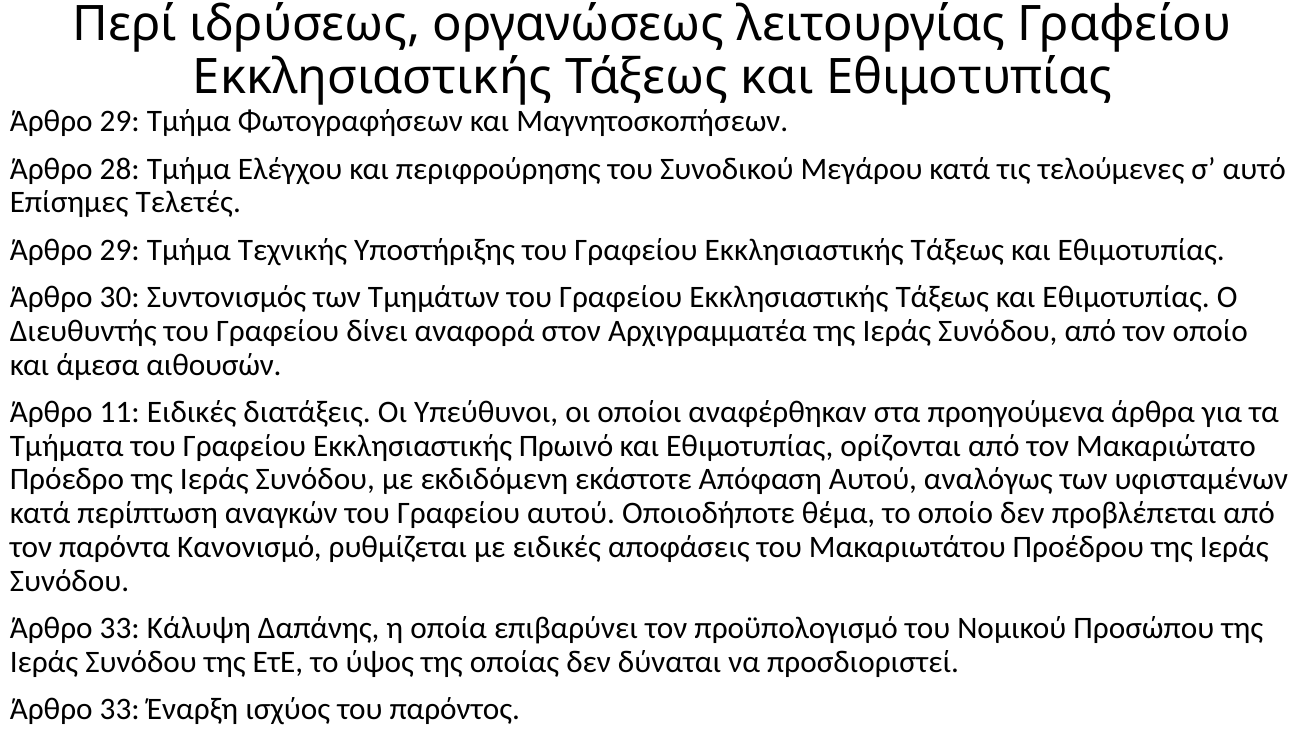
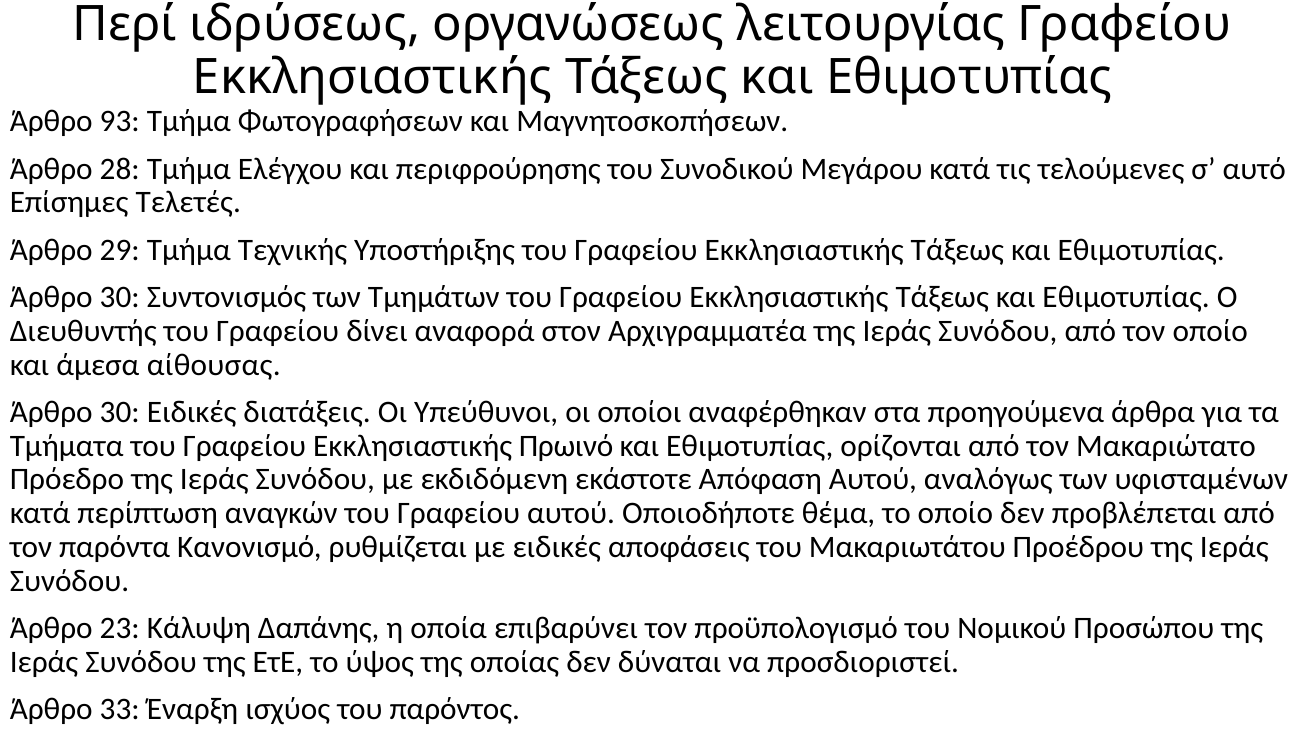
29: 29 -> 93 (120, 121)
αιθουσών: αιθουσών -> αίθουσας (214, 365)
11: 11 -> 30 (120, 412)
33: 33 -> 23 (120, 628)
